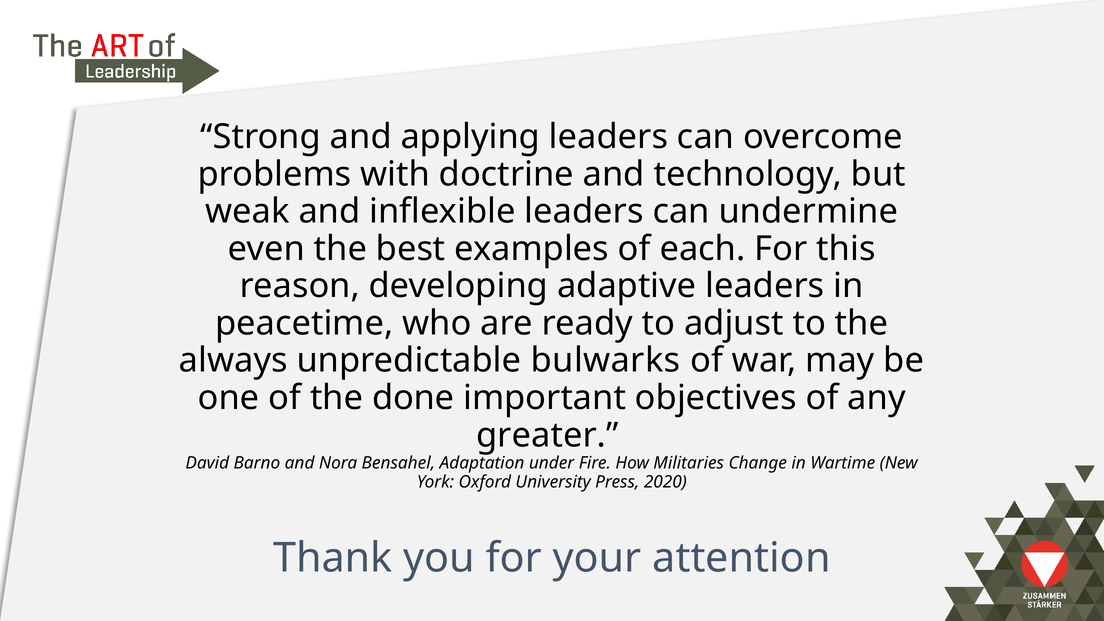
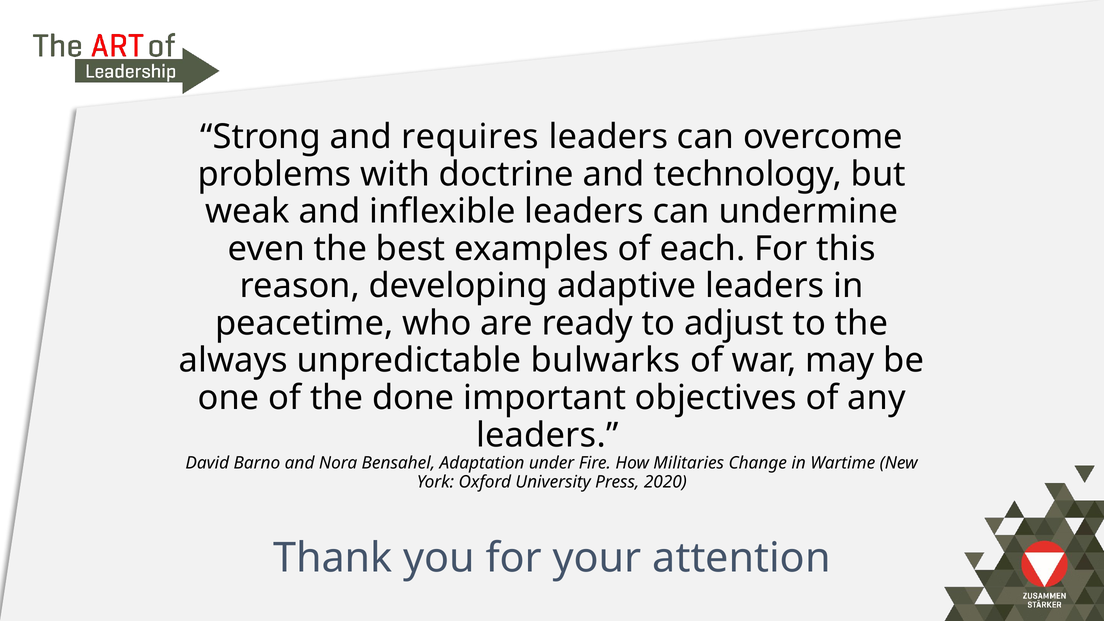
applying: applying -> requires (470, 137)
greater: greater -> leaders (547, 435)
